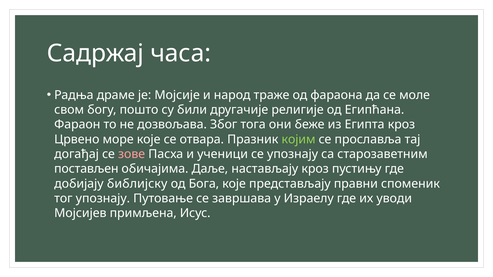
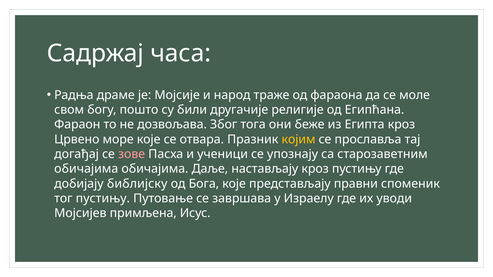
којим colour: light green -> yellow (299, 140)
постављен: постављен -> обичајима (86, 169)
тог упознају: упознају -> пустињу (103, 199)
